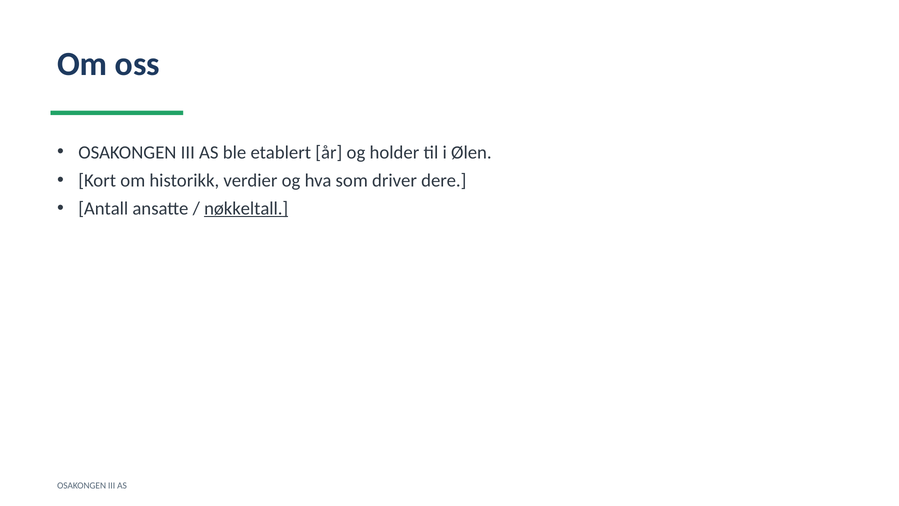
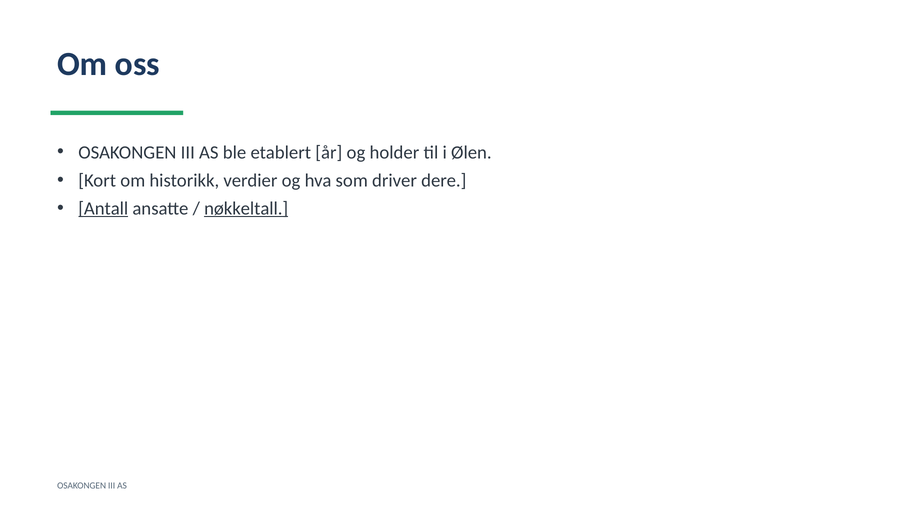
Antall underline: none -> present (103, 208)
